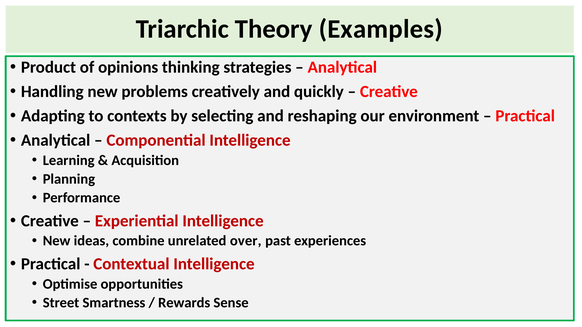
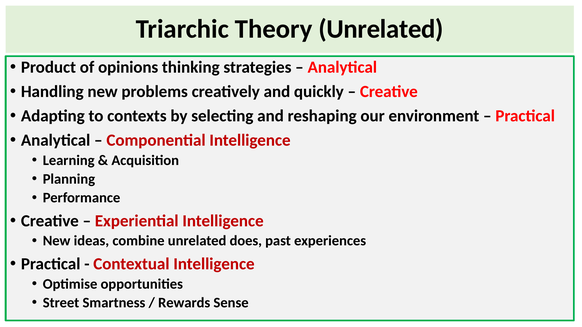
Theory Examples: Examples -> Unrelated (381, 29)
over: over -> does (246, 241)
